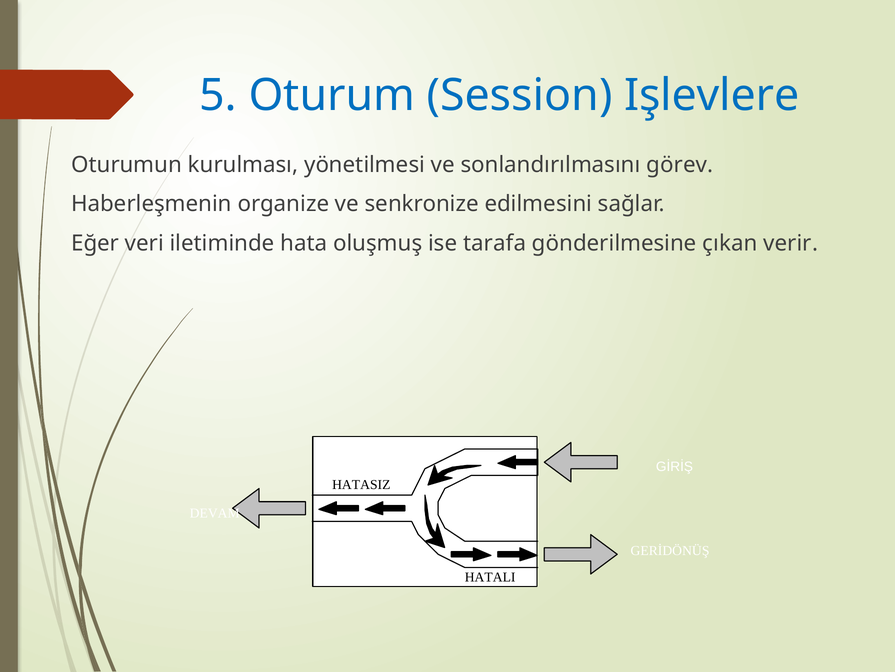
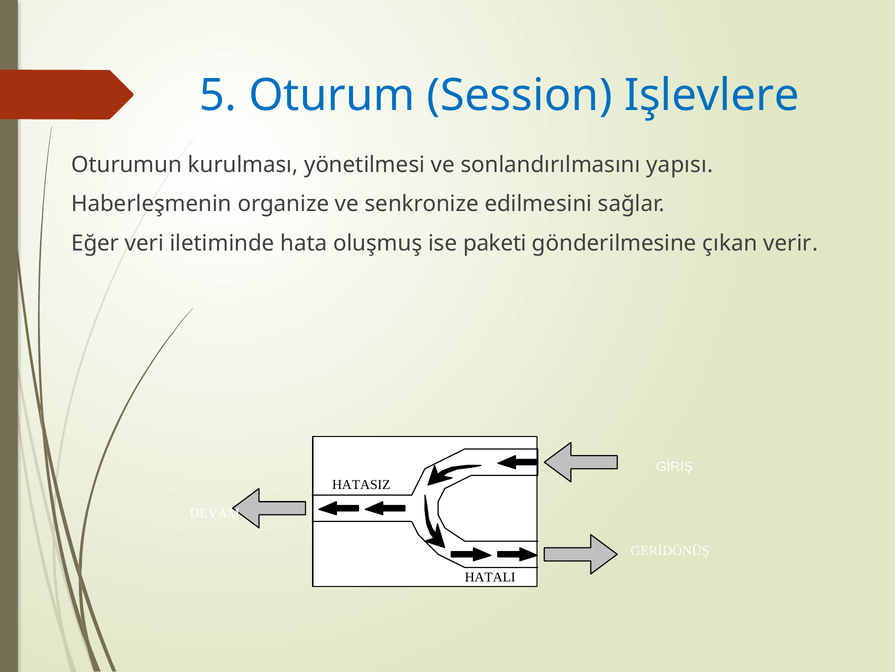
görev: görev -> yapısı (680, 164)
tarafa: tarafa -> paketi (495, 243)
